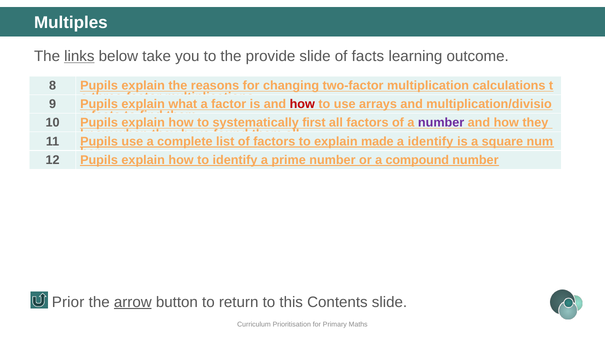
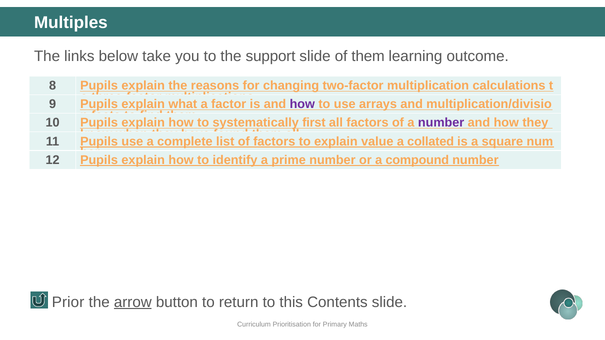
links underline: present -> none (79, 56)
provide: provide -> support (271, 56)
of facts: facts -> them (368, 56)
how colour: red -> purple (302, 104)
made: made -> value (377, 142)
a identify: identify -> collated (431, 142)
